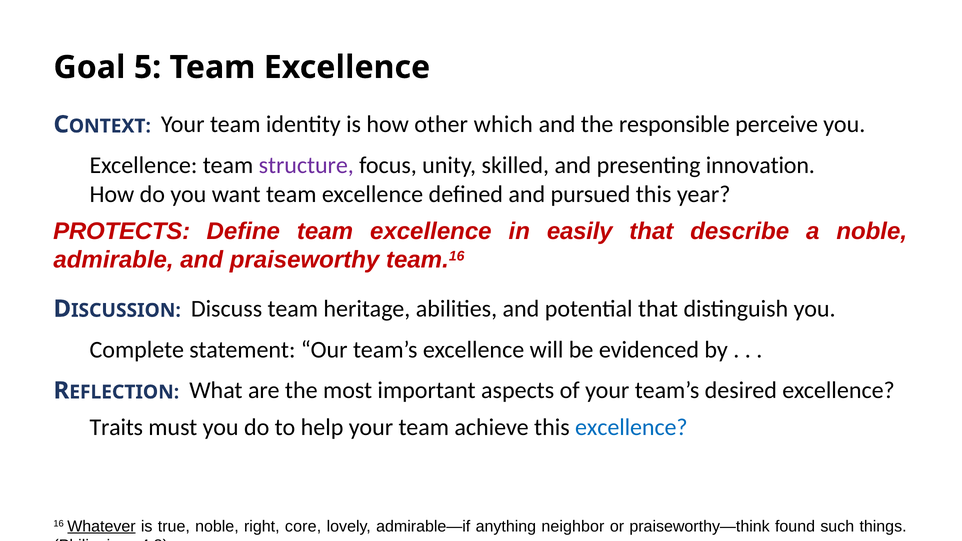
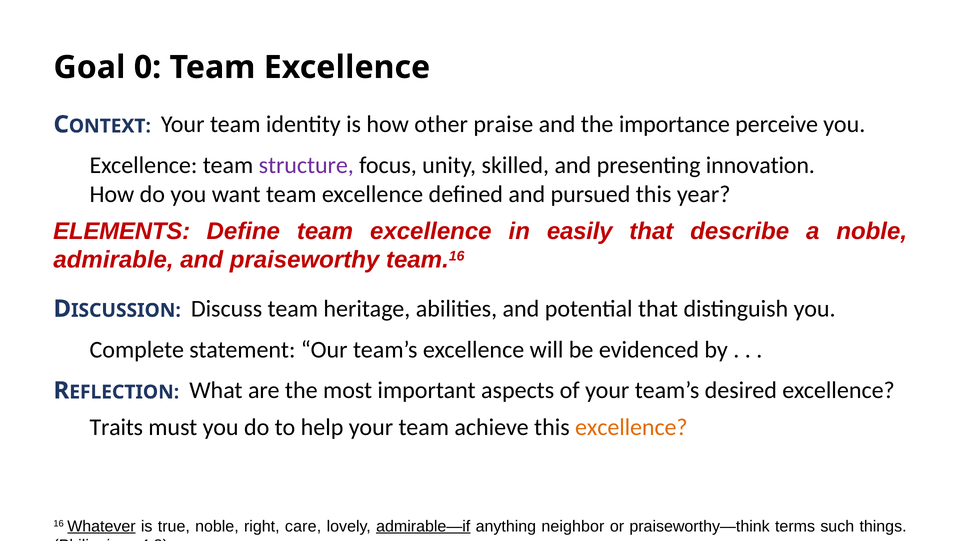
5: 5 -> 0 (148, 67)
which: which -> praise (503, 125)
responsible: responsible -> importance (674, 125)
PROTECTS: PROTECTS -> ELEMENTS (122, 231)
excellence colour: blue -> orange (631, 428)
core: core -> care (303, 526)
admirable—if underline: none -> present (423, 526)
found: found -> terms (795, 526)
